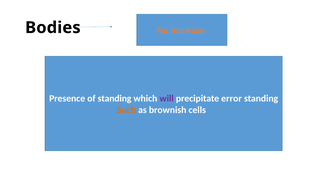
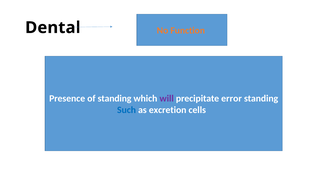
Bodies: Bodies -> Dental (53, 28)
Increase: Increase -> Function (188, 31)
Such colour: orange -> blue (127, 110)
brownish: brownish -> excretion (168, 110)
